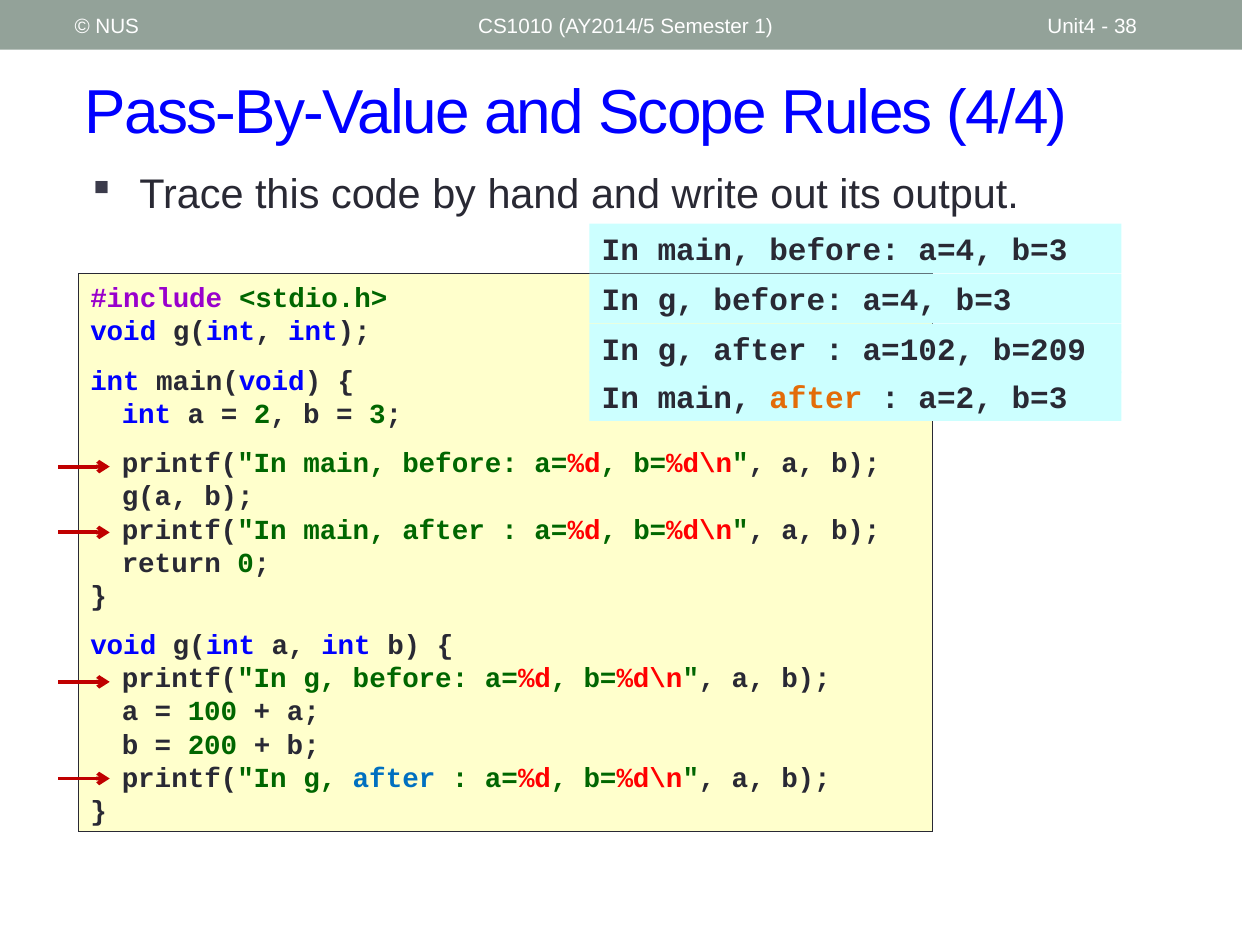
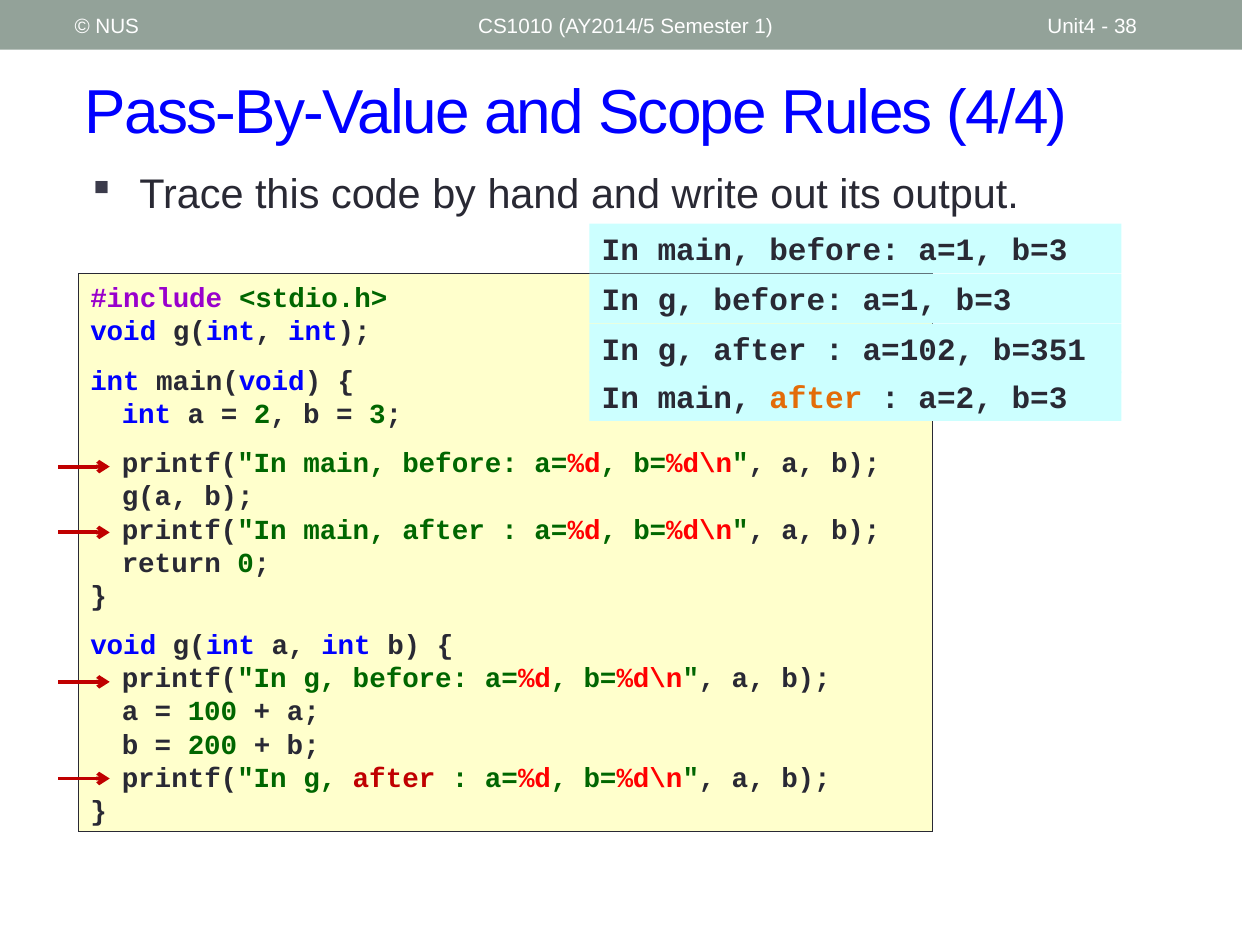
main before a=4: a=4 -> a=1 (956, 251)
g before a=4: a=4 -> a=1 (900, 301)
b=209: b=209 -> b=351 (1039, 351)
after colour: blue -> red (394, 778)
